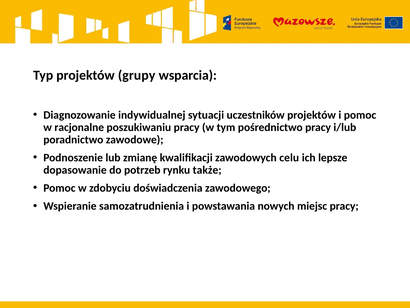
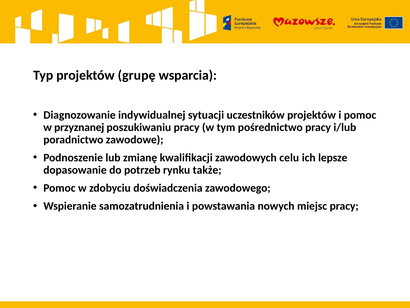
grupy: grupy -> grupę (137, 75)
racjonalne: racjonalne -> przyznanej (79, 127)
